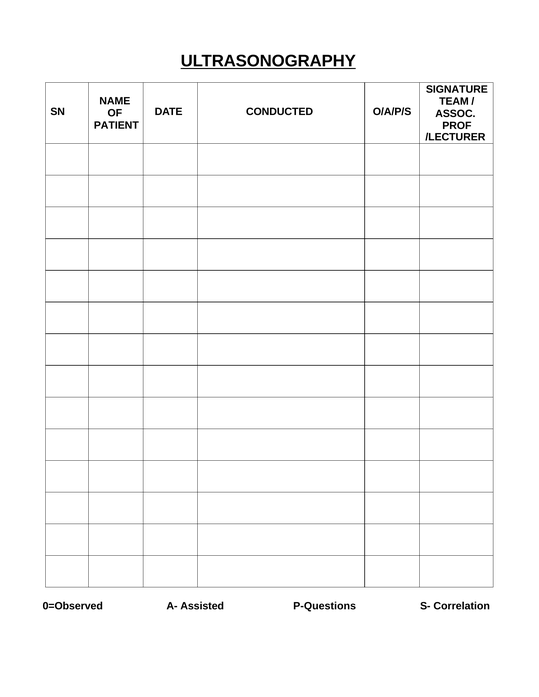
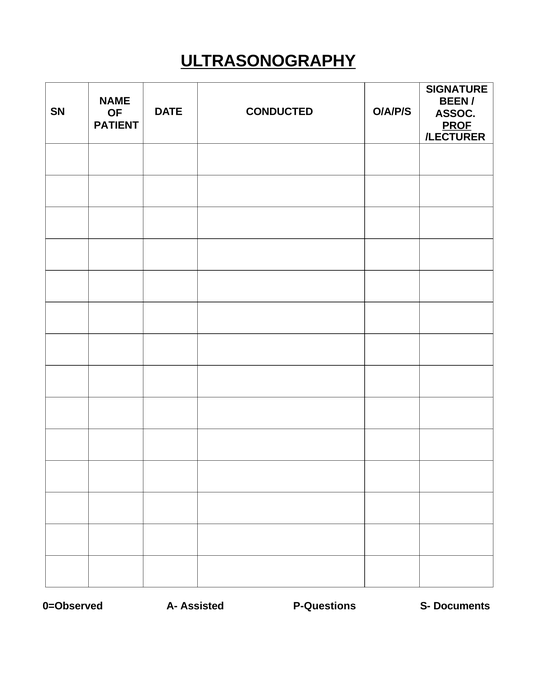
TEAM: TEAM -> BEEN (454, 102)
PROF underline: none -> present (457, 126)
Correlation: Correlation -> Documents (462, 606)
